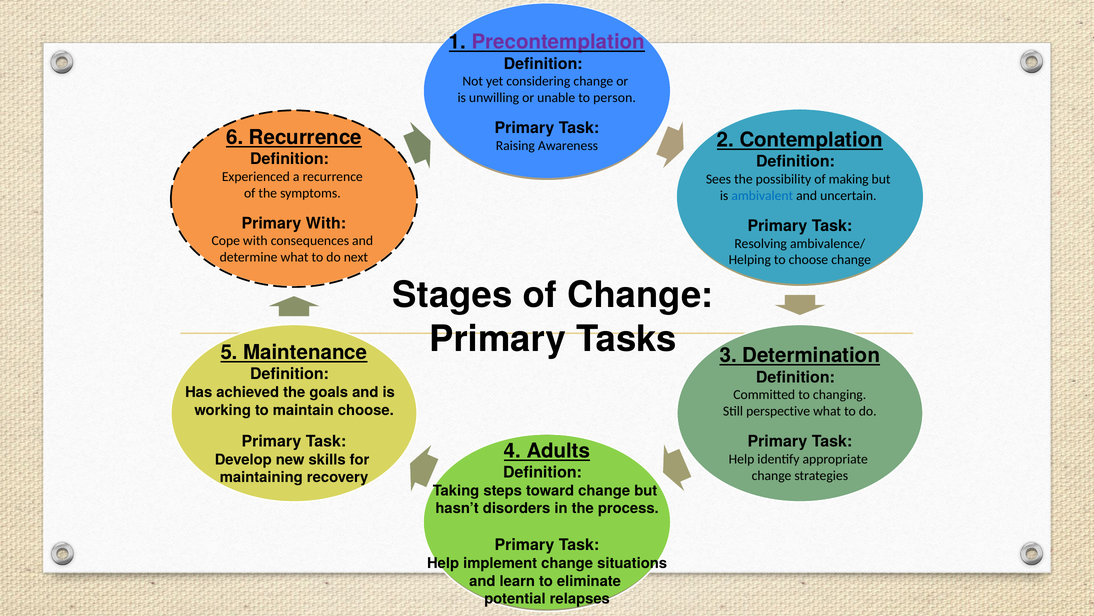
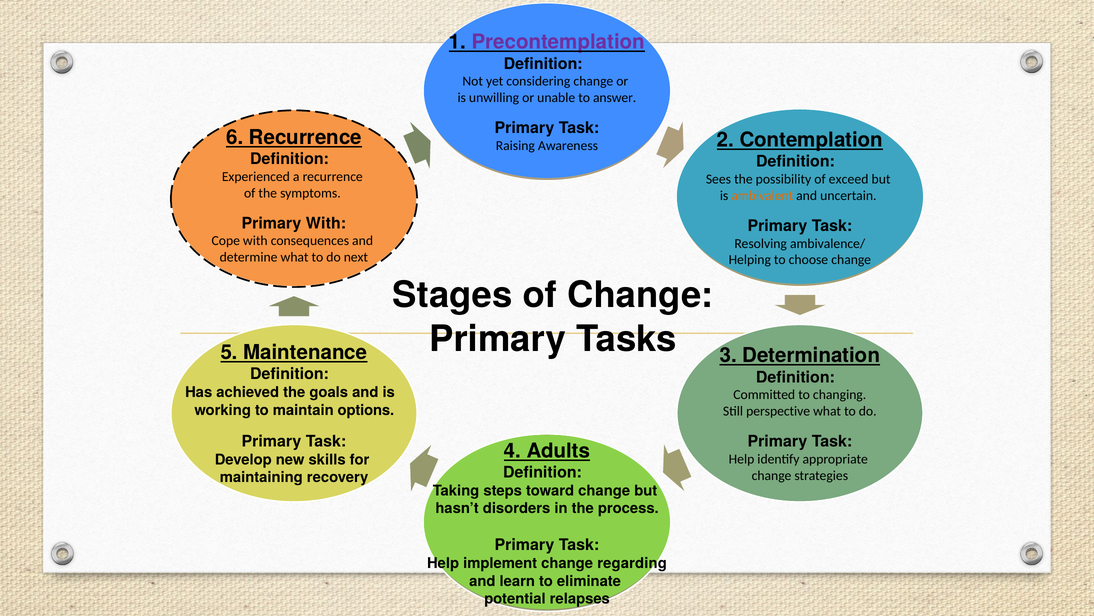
person: person -> answer (615, 98)
making: making -> exceed (849, 179)
ambivalent colour: blue -> orange (762, 195)
maintain choose: choose -> options (366, 410)
situations: situations -> regarding (632, 563)
